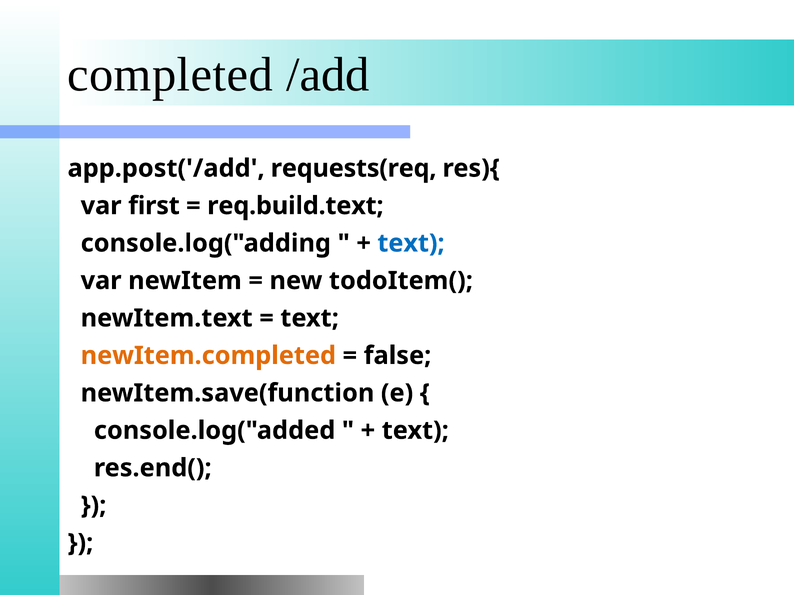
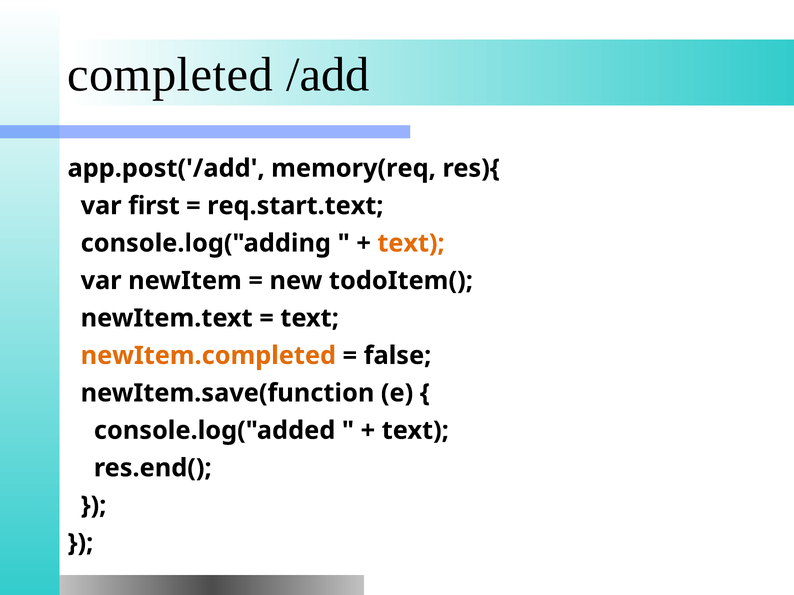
requests(req: requests(req -> memory(req (354, 168)
req.build.text: req.build.text -> req.start.text (295, 206)
text colour: blue -> orange (411, 243)
